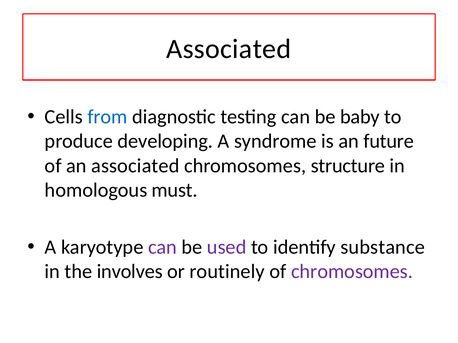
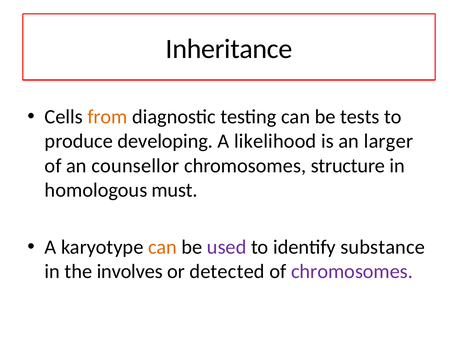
Associated: Associated -> Inheritance (229, 49)
from colour: blue -> orange (108, 117)
baby: baby -> tests (360, 117)
syndrome: syndrome -> likelihood (275, 141)
future: future -> larger (388, 141)
an associated: associated -> counsellor (135, 166)
can colour: purple -> orange (163, 247)
routinely: routinely -> detected (227, 272)
